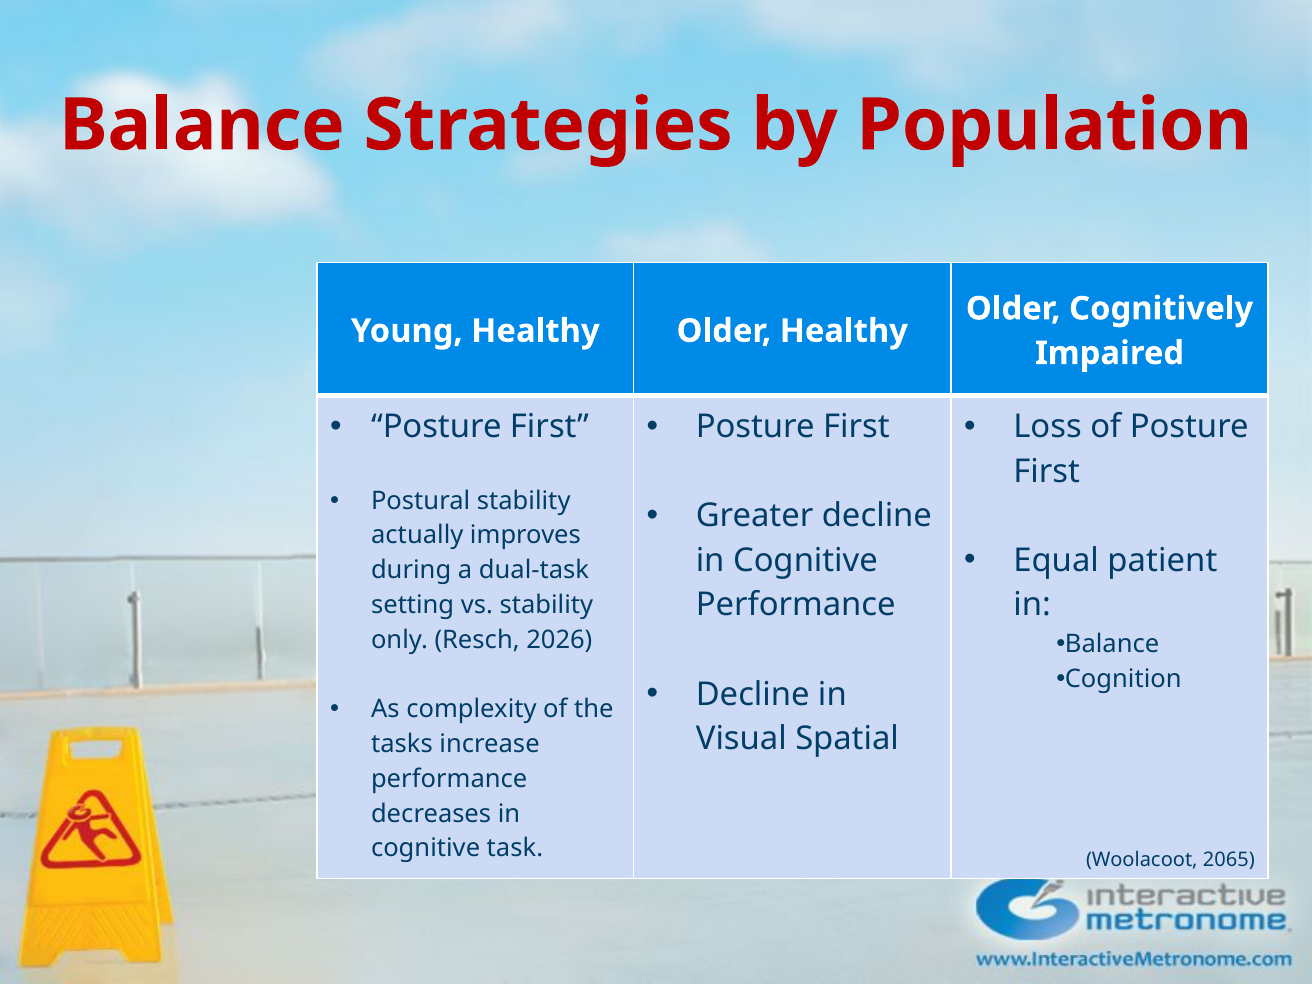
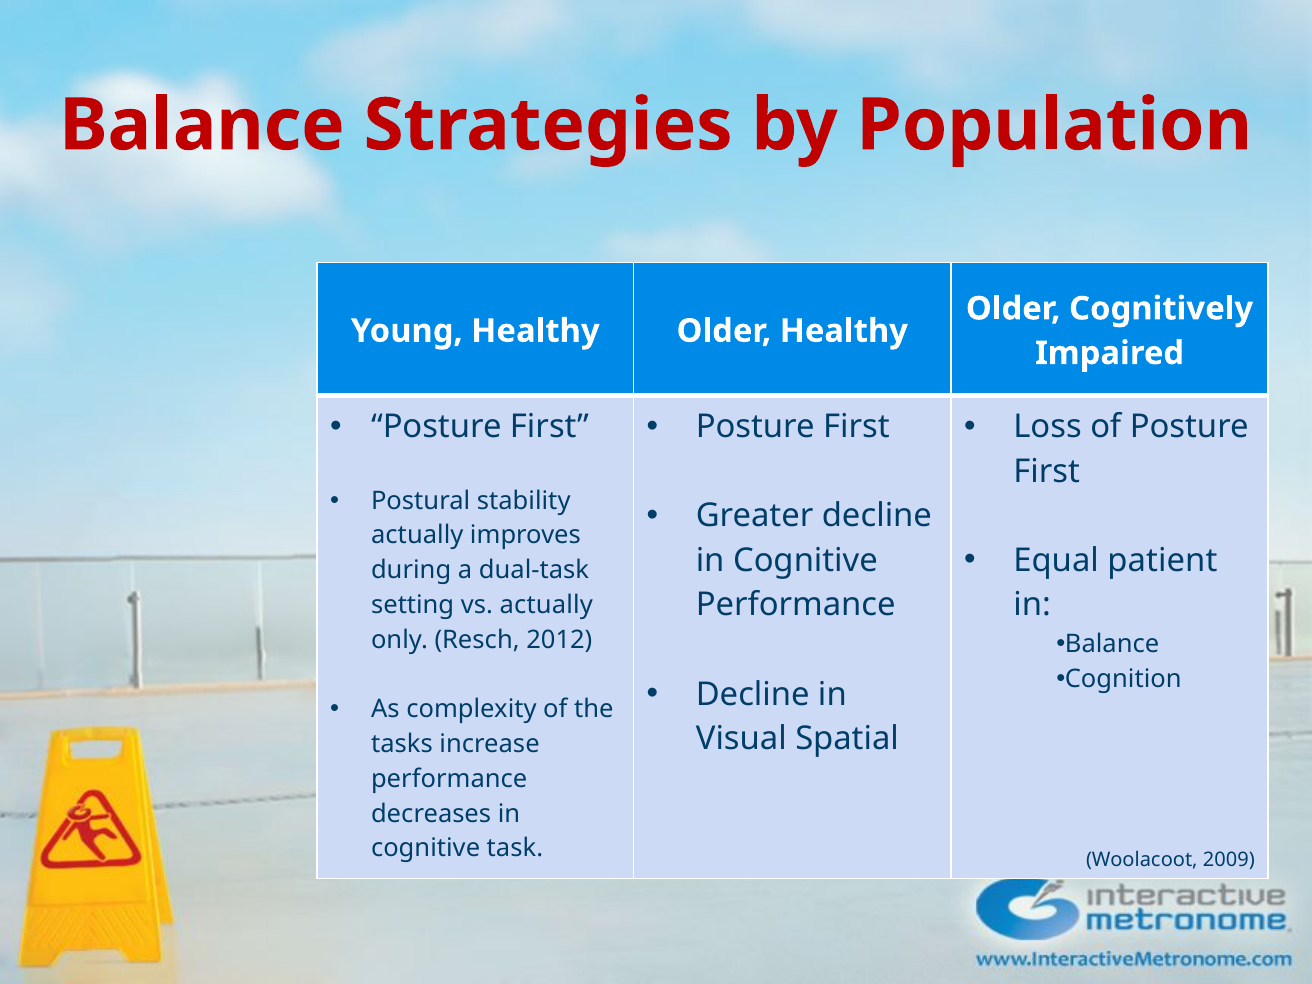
vs stability: stability -> actually (546, 605)
2026: 2026 -> 2012 (559, 640)
2065: 2065 -> 2009 (1229, 859)
